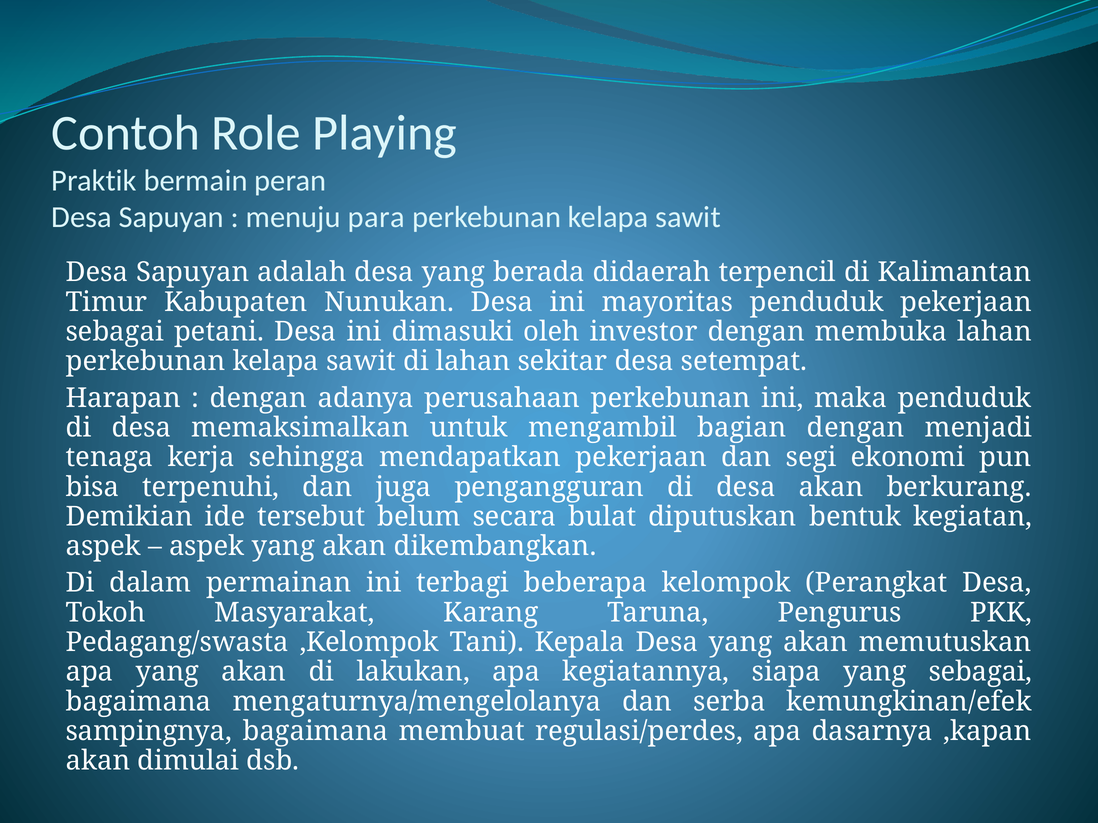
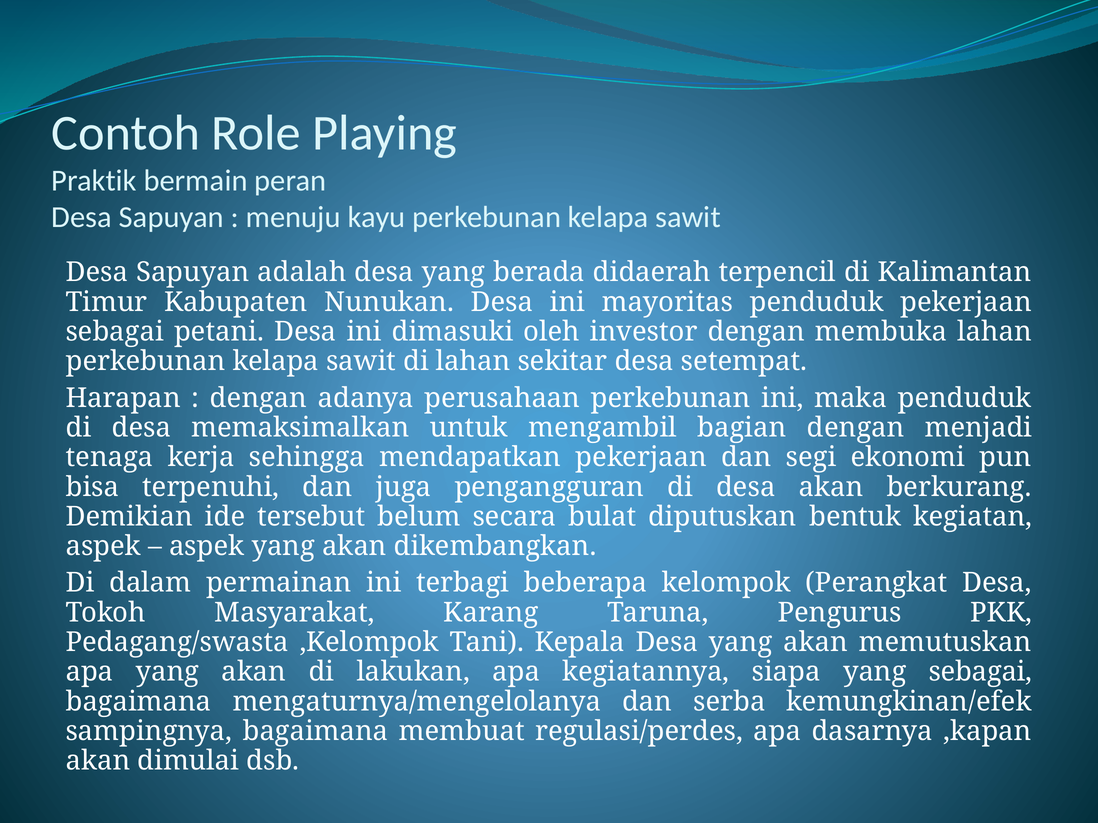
para: para -> kayu (377, 217)
